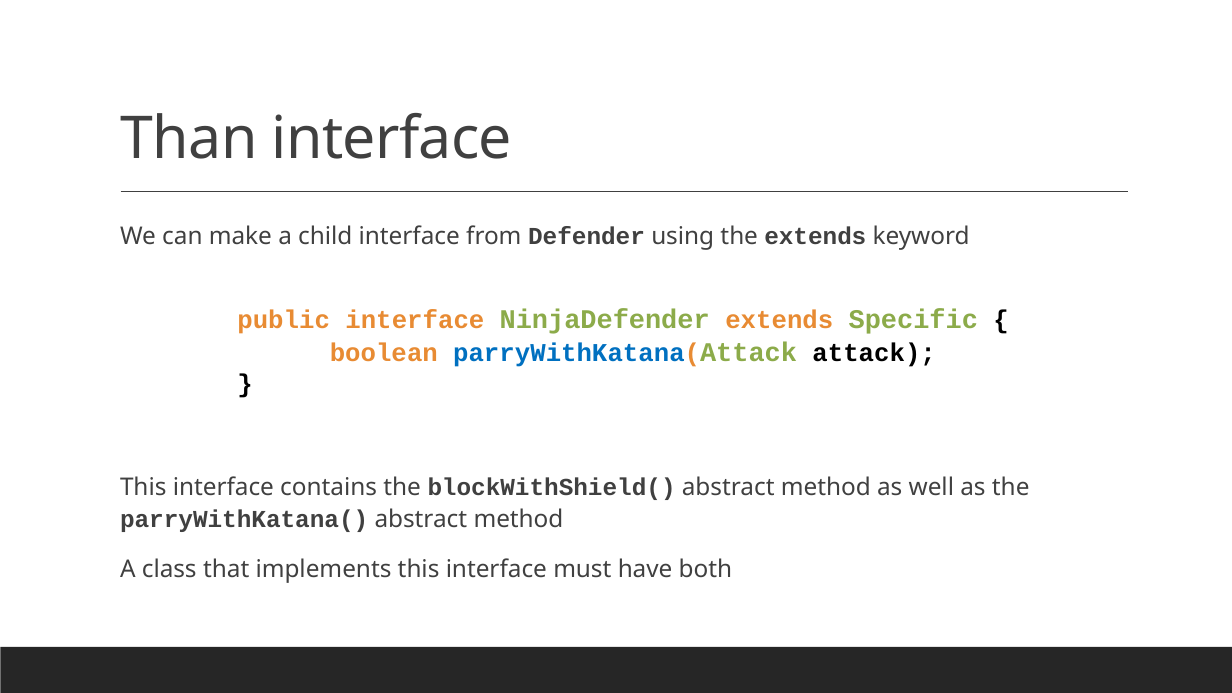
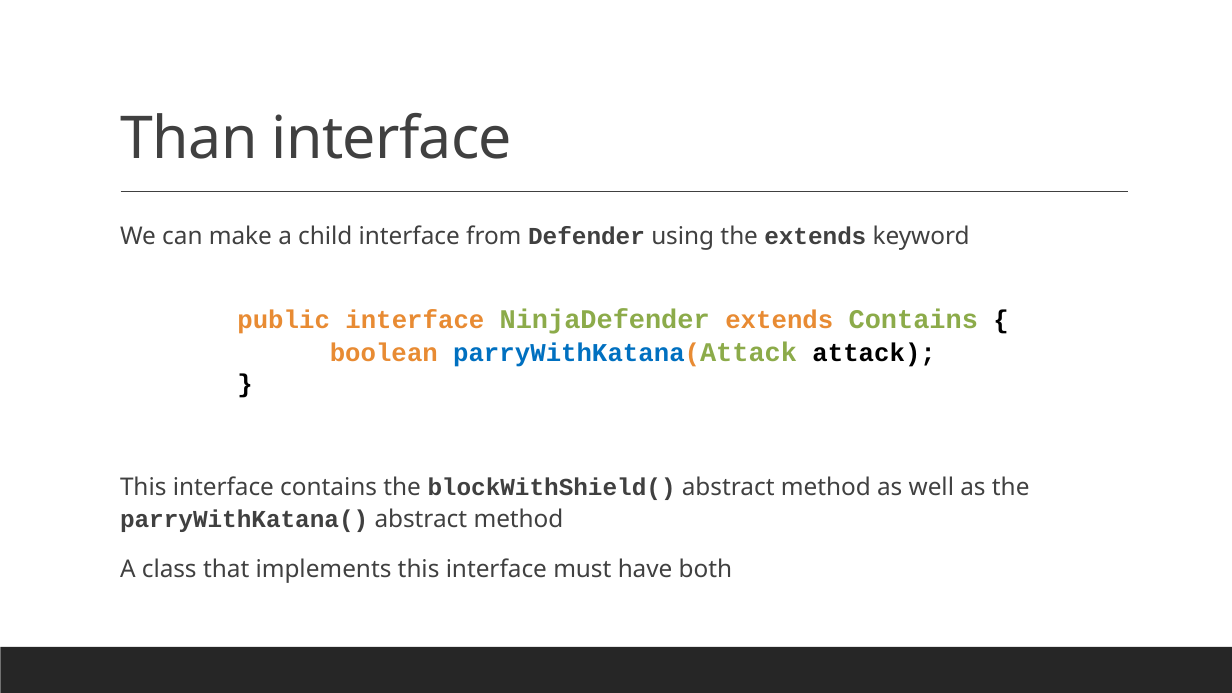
extends Specific: Specific -> Contains (913, 320)
